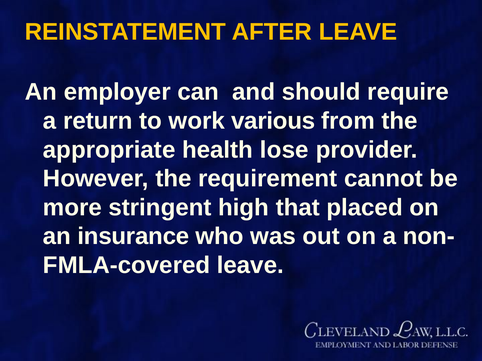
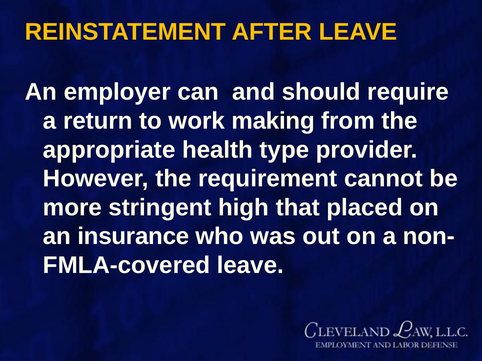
various: various -> making (273, 121)
lose: lose -> type (284, 150)
